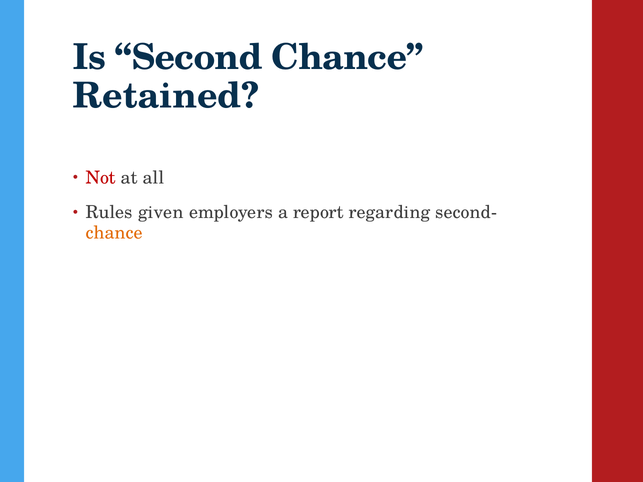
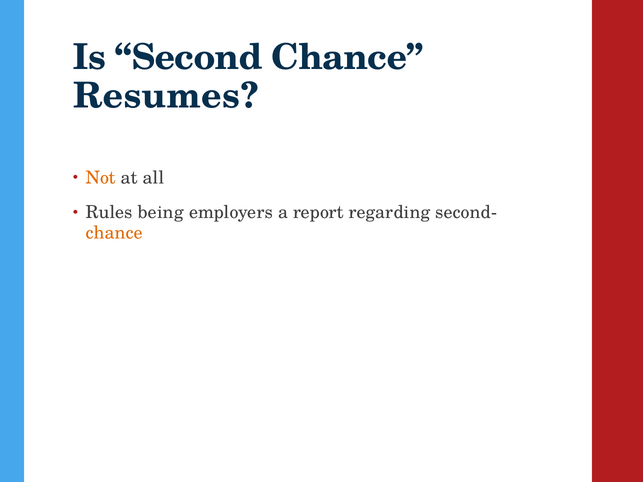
Retained: Retained -> Resumes (166, 96)
Not colour: red -> orange (101, 178)
given: given -> being (161, 213)
